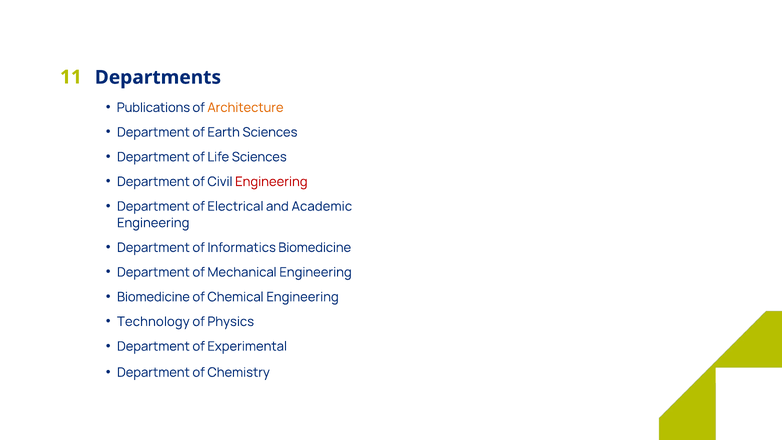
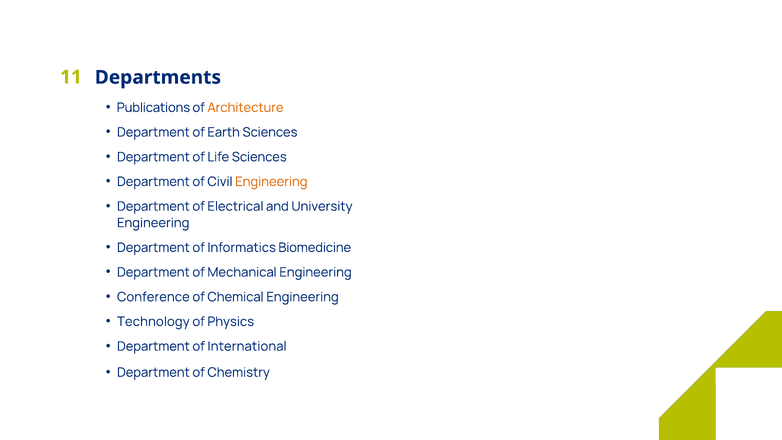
Engineering colour: red -> orange (271, 182)
Academic: Academic -> University (322, 206)
Biomedicine: Biomedicine -> Conference (153, 297)
Experimental: Experimental -> International (247, 346)
